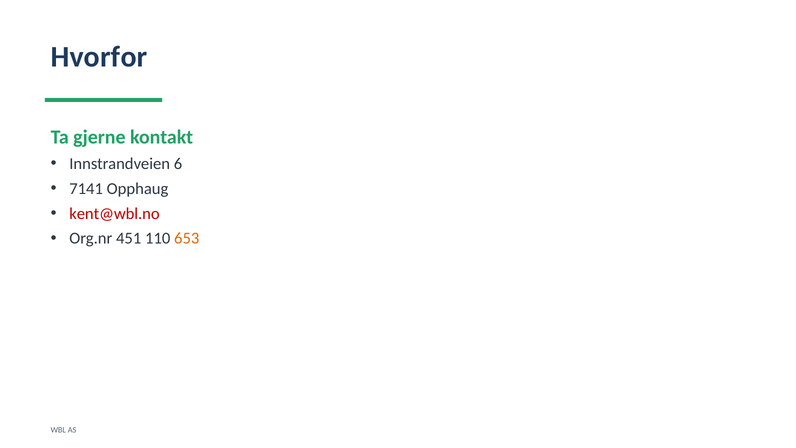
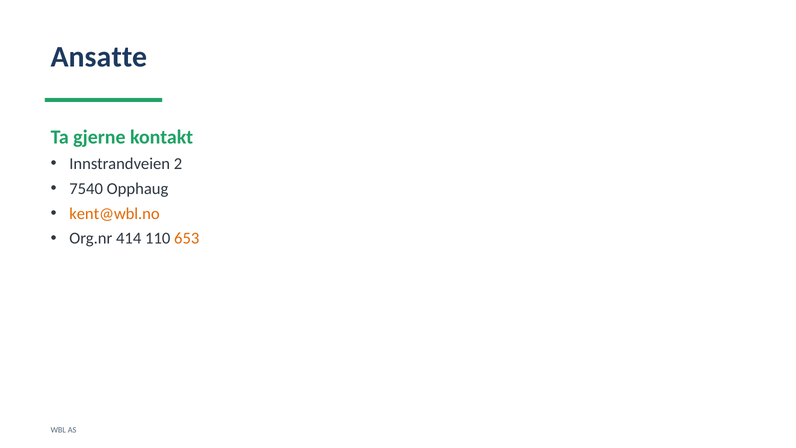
Hvorfor: Hvorfor -> Ansatte (99, 57)
6: 6 -> 2 (178, 164)
7141: 7141 -> 7540 (86, 189)
kent@wbl.no colour: red -> orange (114, 213)
451: 451 -> 414 (129, 238)
